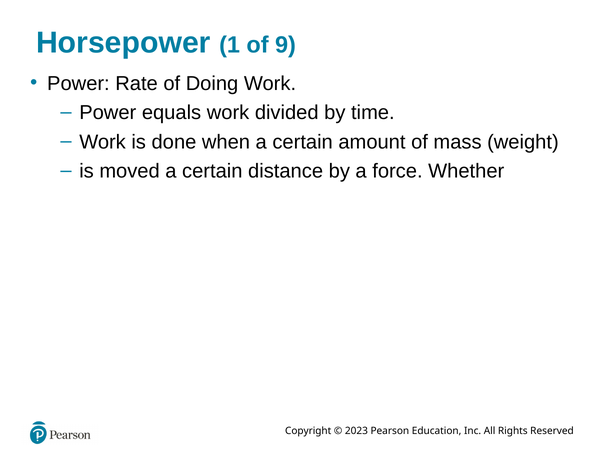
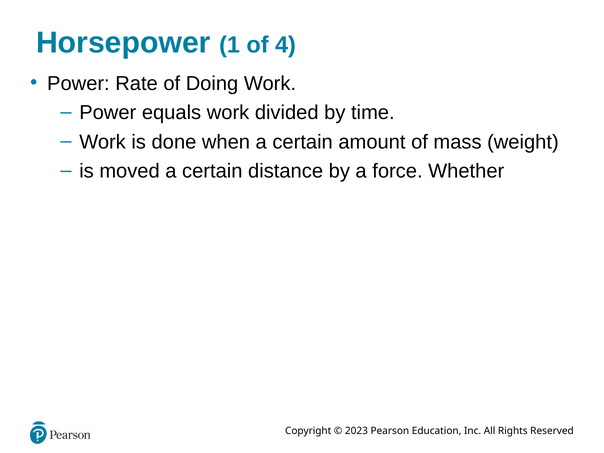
9: 9 -> 4 (285, 45)
